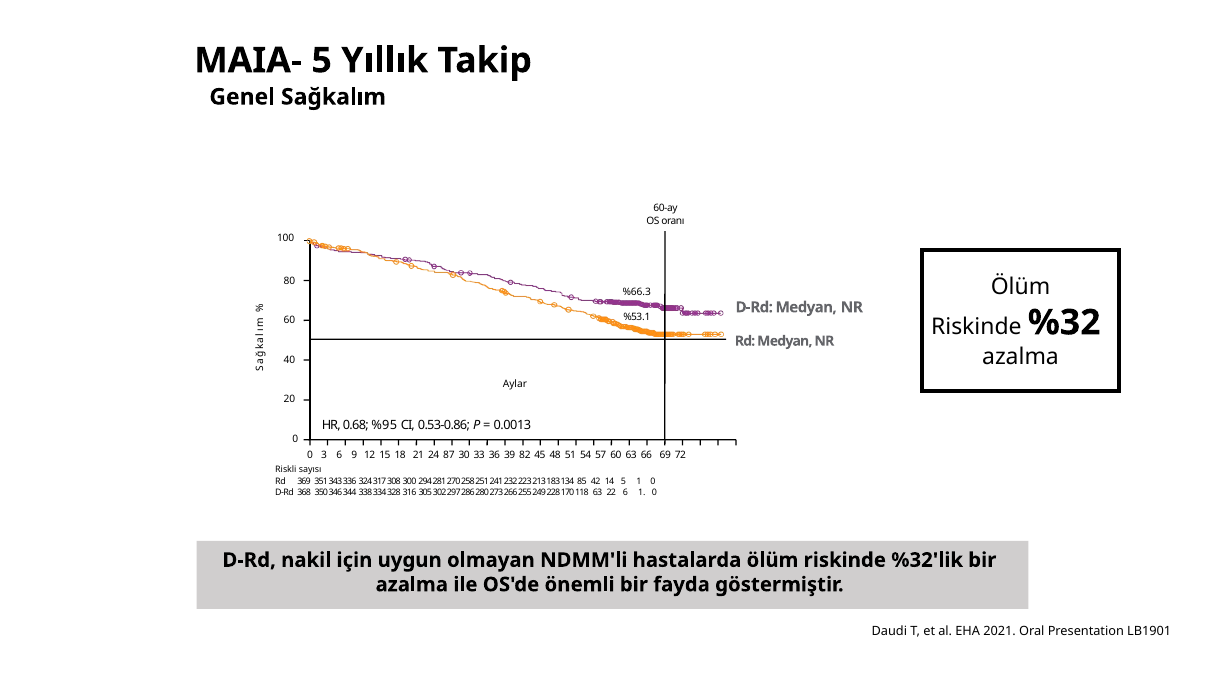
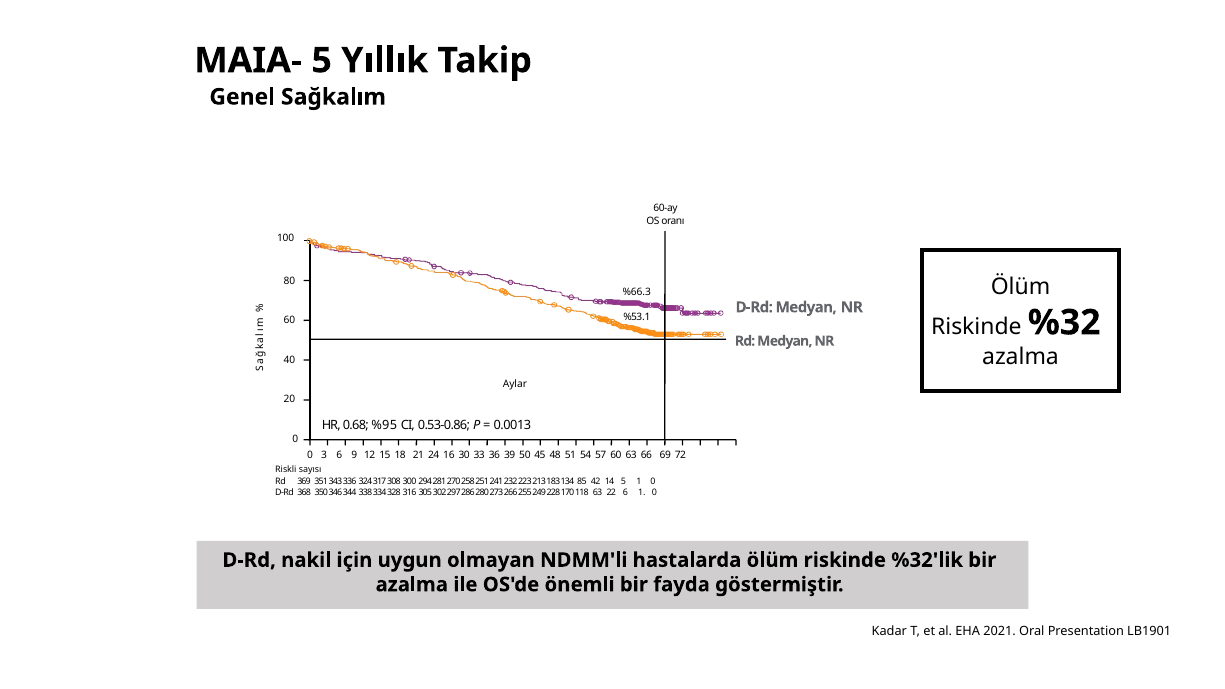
87: 87 -> 16 (449, 455)
82: 82 -> 50 (525, 455)
Daudi: Daudi -> Kadar (889, 631)
